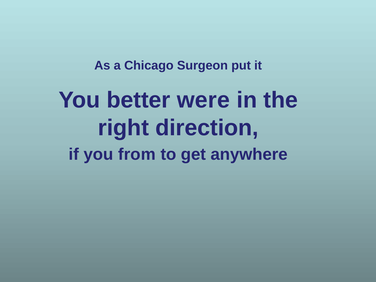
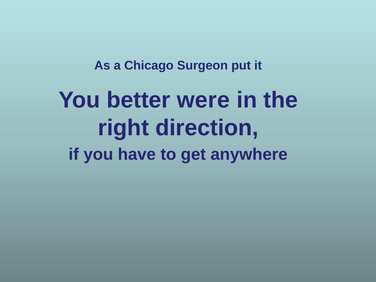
from: from -> have (137, 154)
